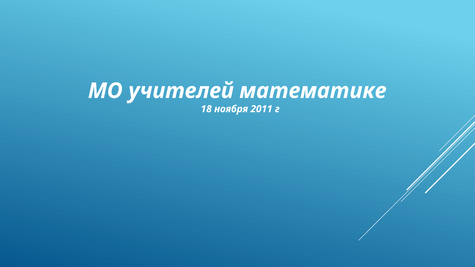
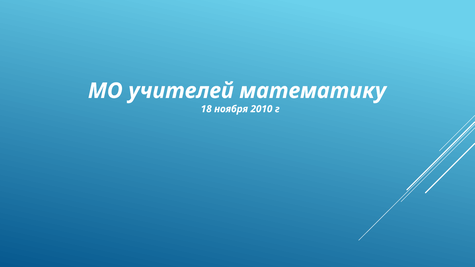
математике: математике -> математику (313, 91)
2011: 2011 -> 2010 (261, 109)
